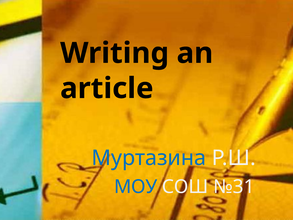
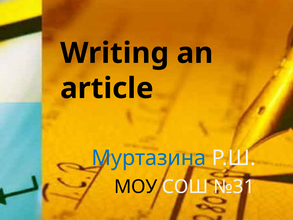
МОУ colour: blue -> black (136, 186)
